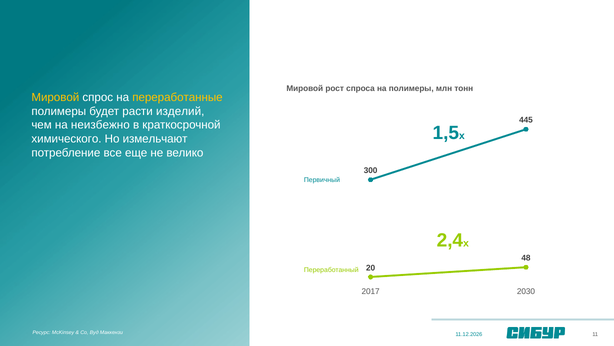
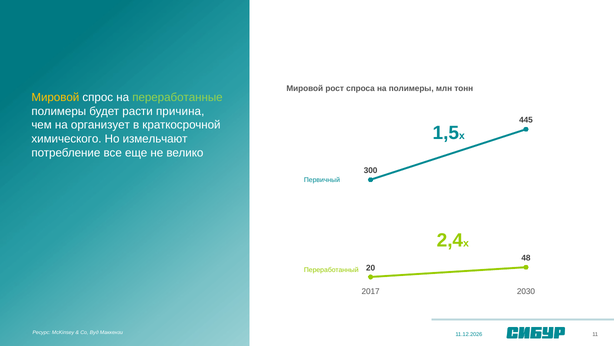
переработанные colour: yellow -> light green (177, 97)
изделий: изделий -> причина (180, 111)
неизбежно: неизбежно -> организует (100, 125)
